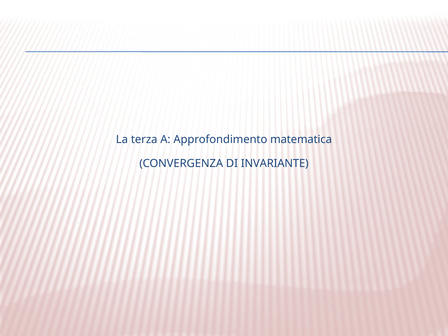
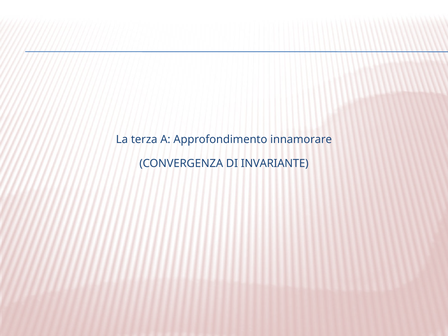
matematica: matematica -> innamorare (301, 139)
